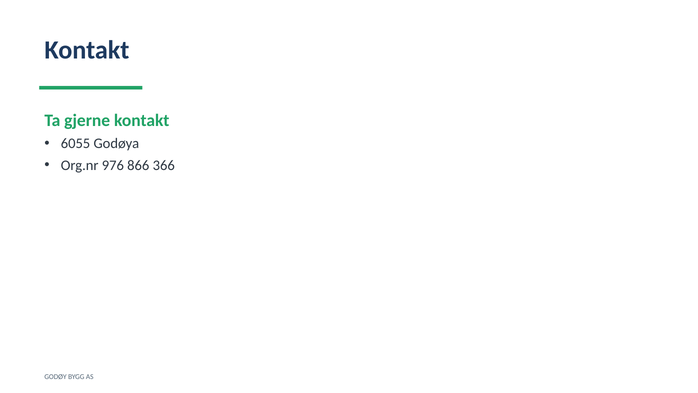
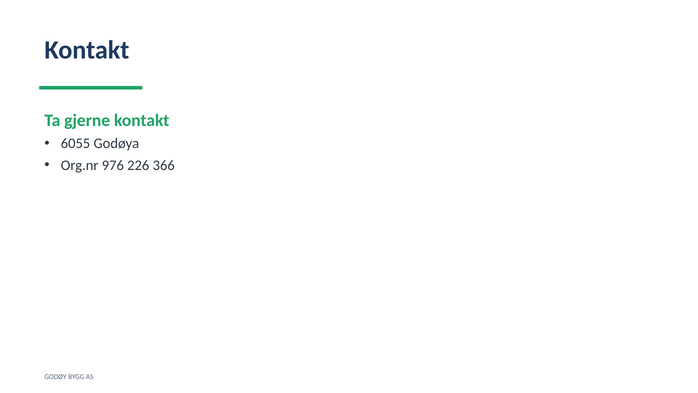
866: 866 -> 226 (138, 165)
